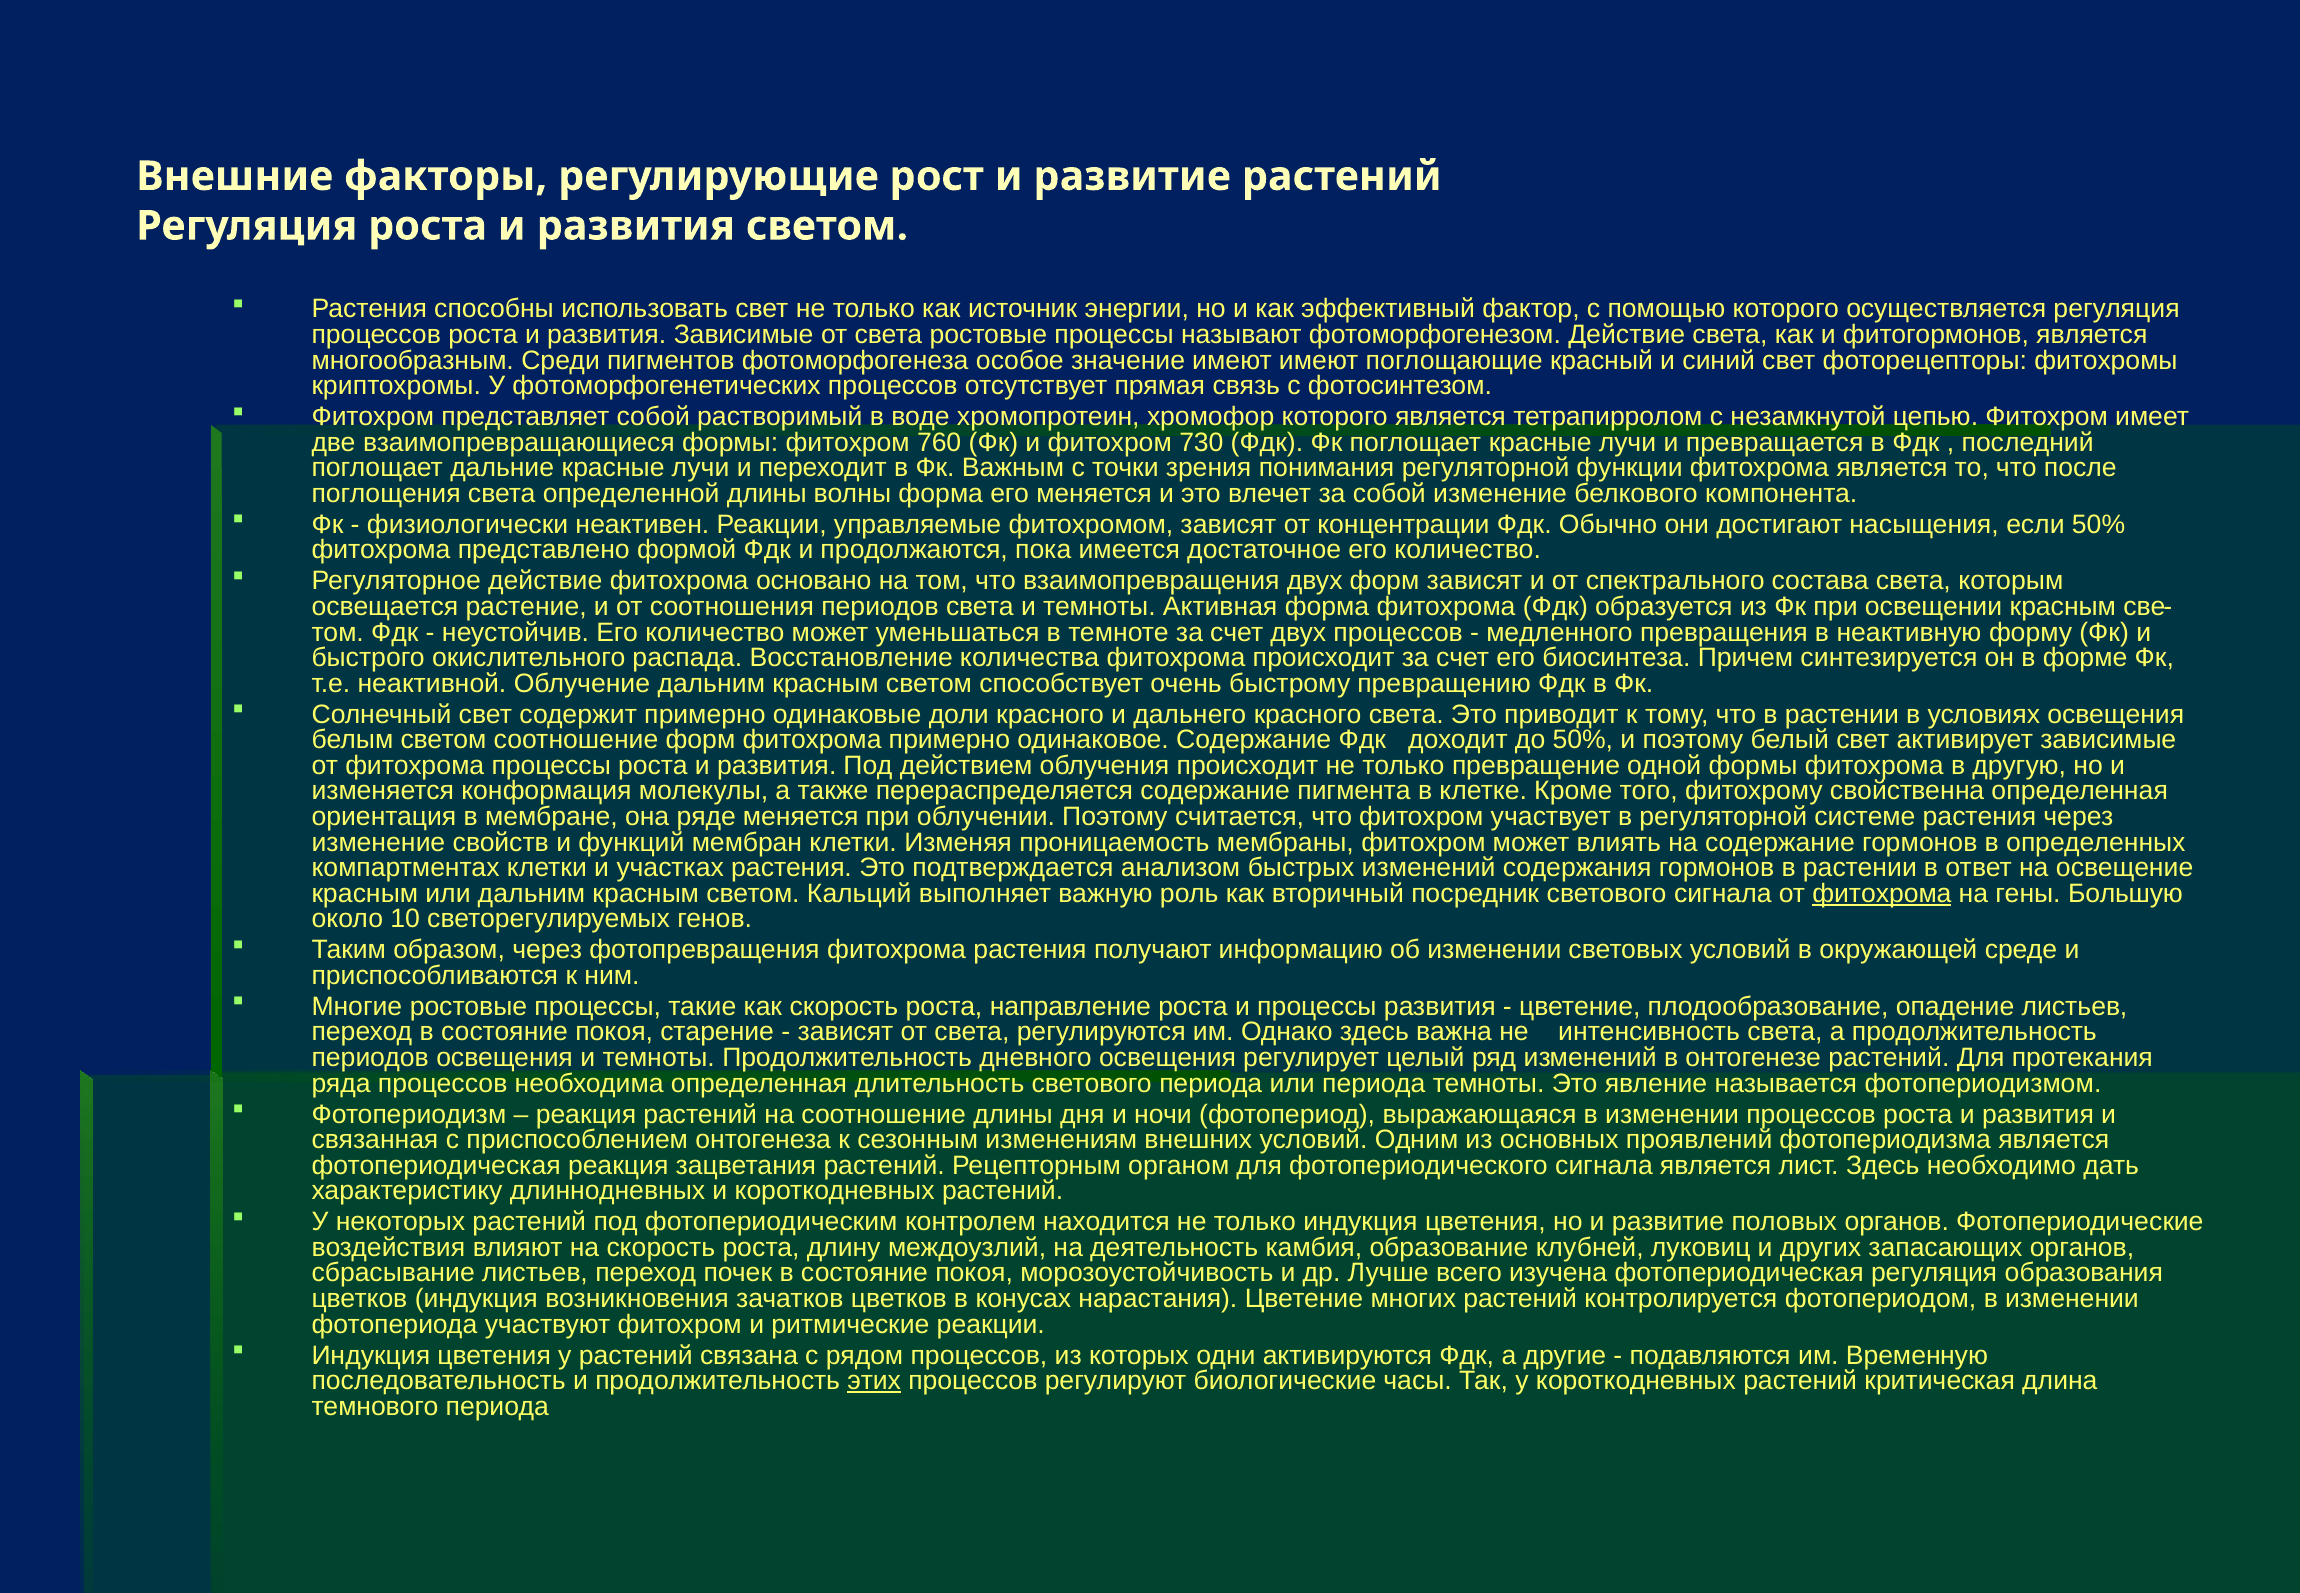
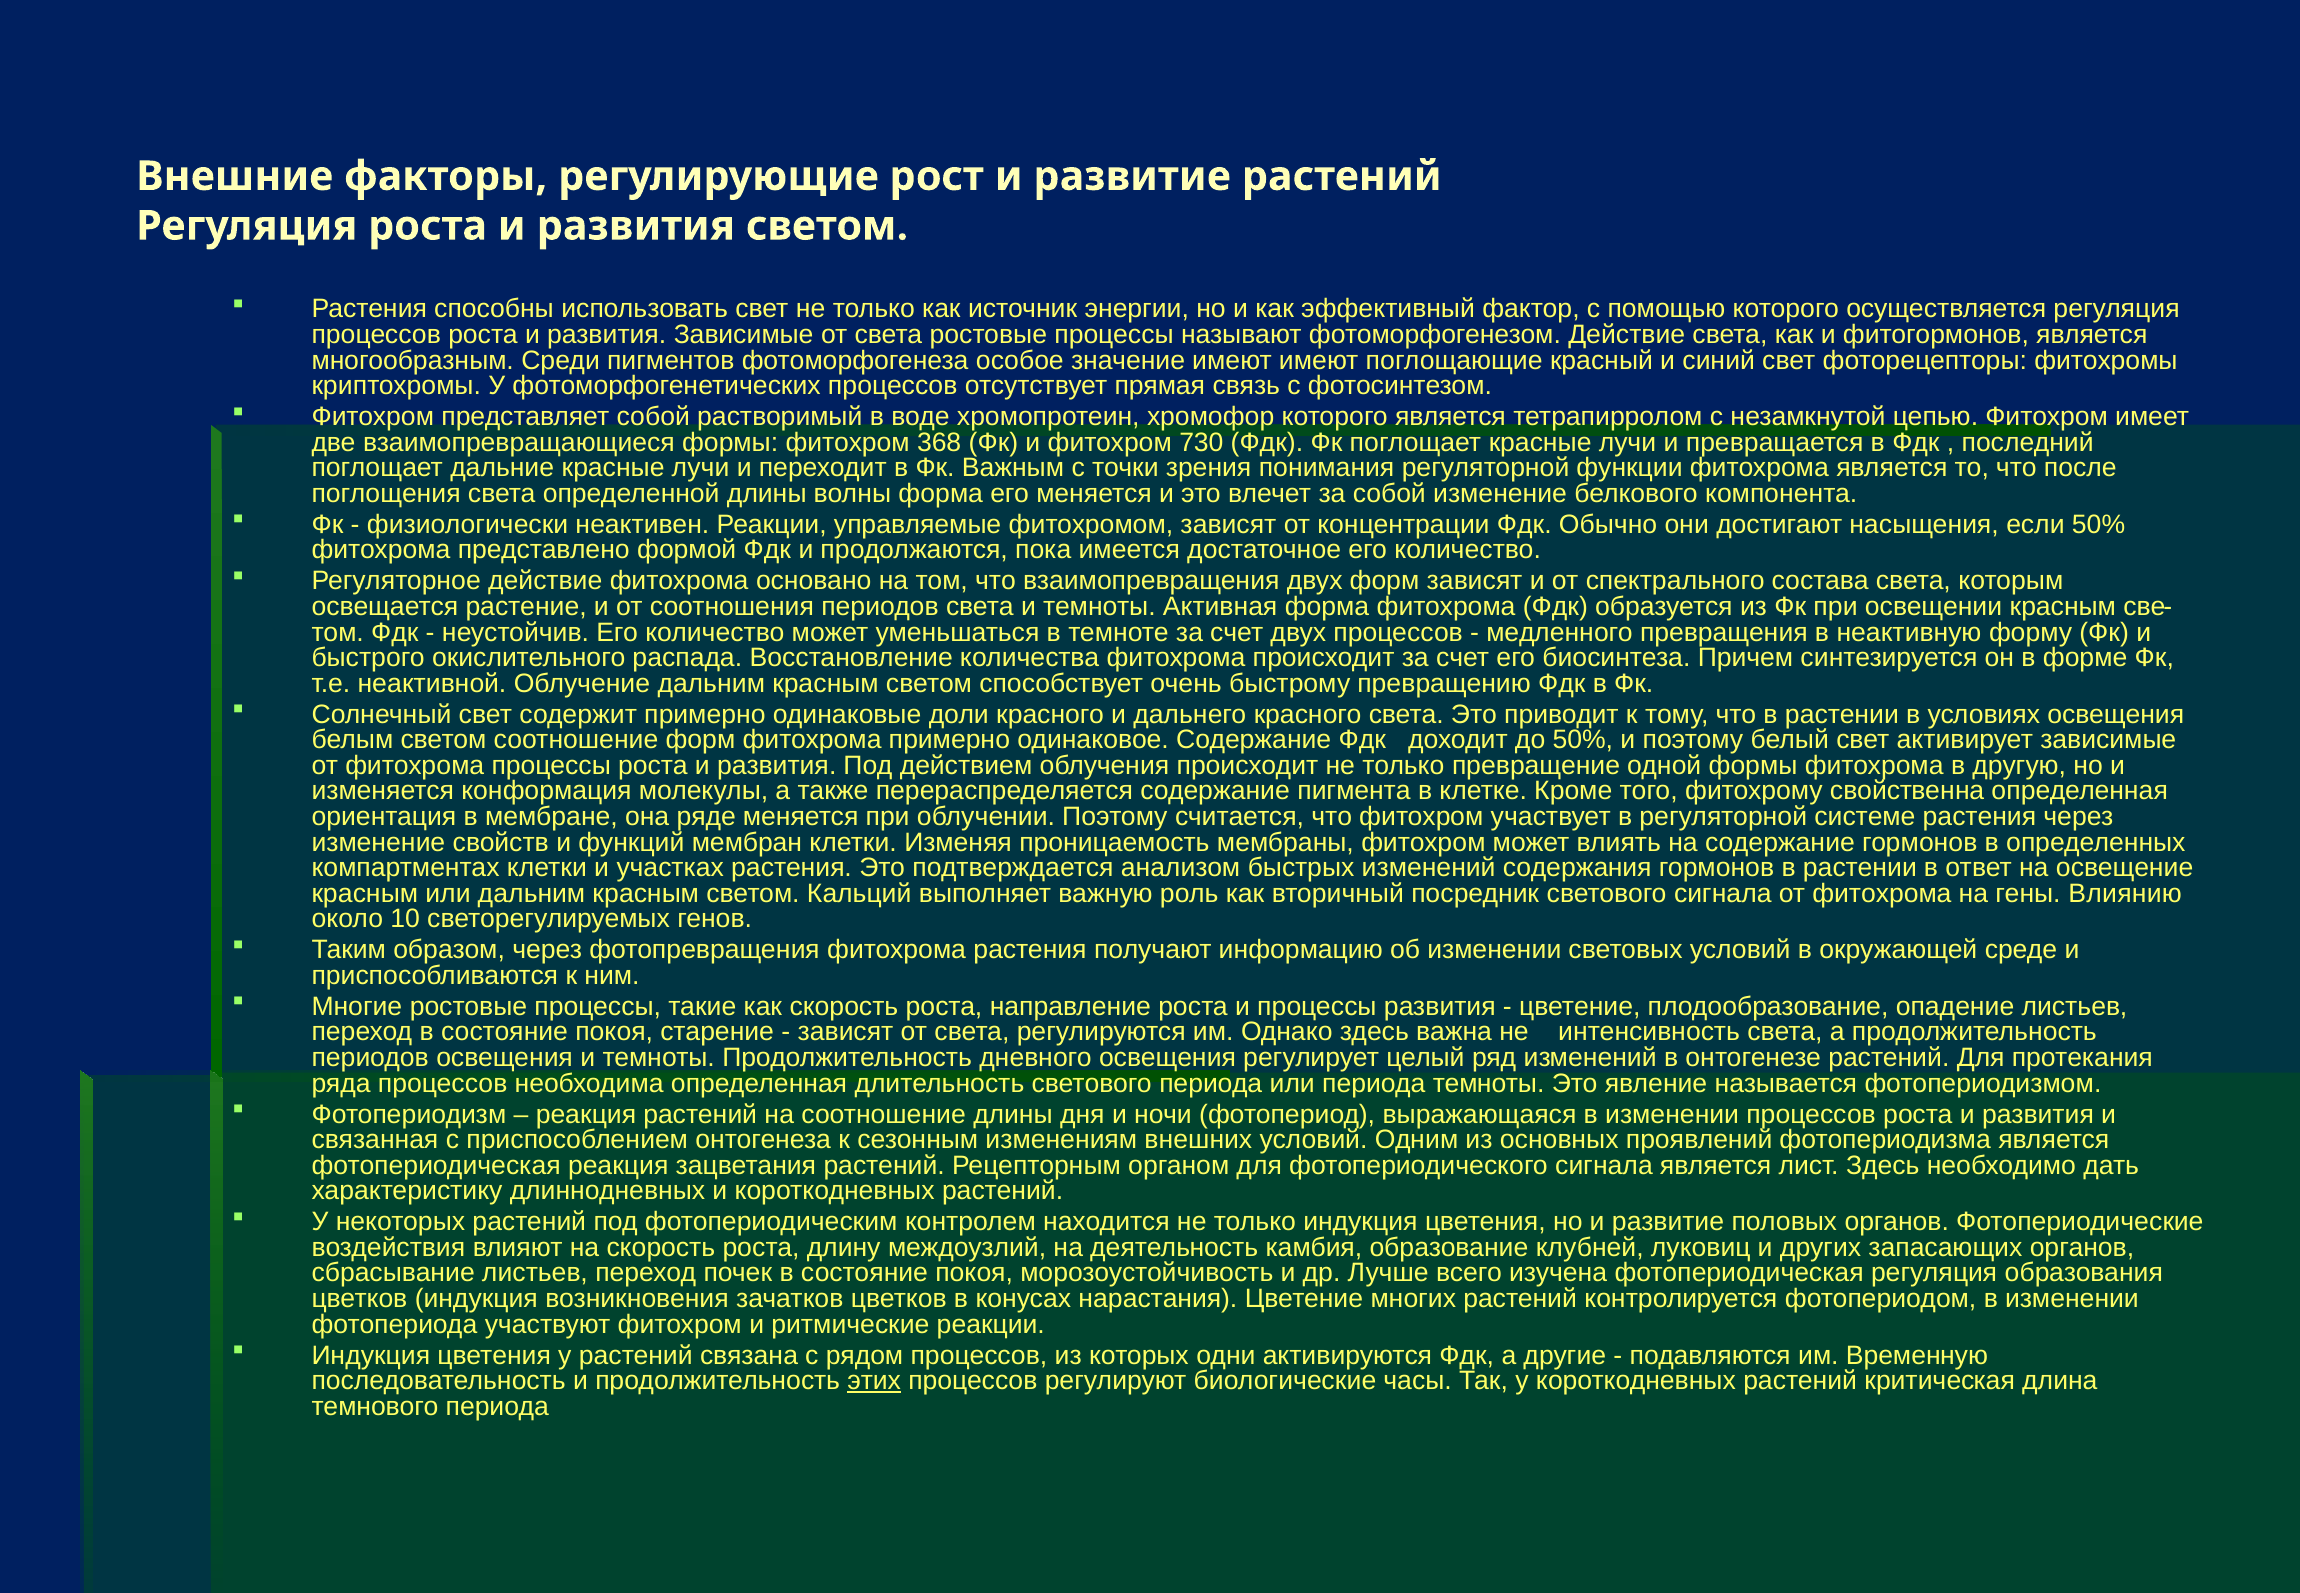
760: 760 -> 368 (939, 442)
фитохрома underline: present -> none (1882, 893)
Большую: Большую -> Влиянию (2125, 893)
